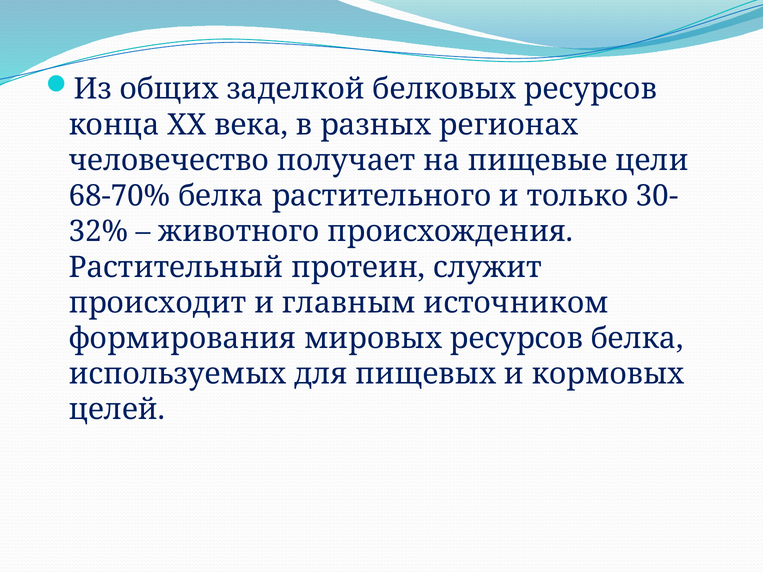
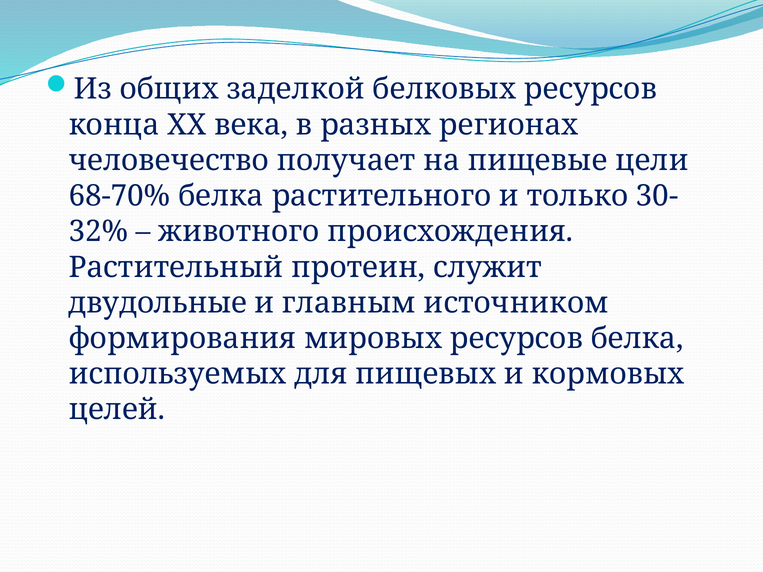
происходит: происходит -> двудольные (158, 303)
